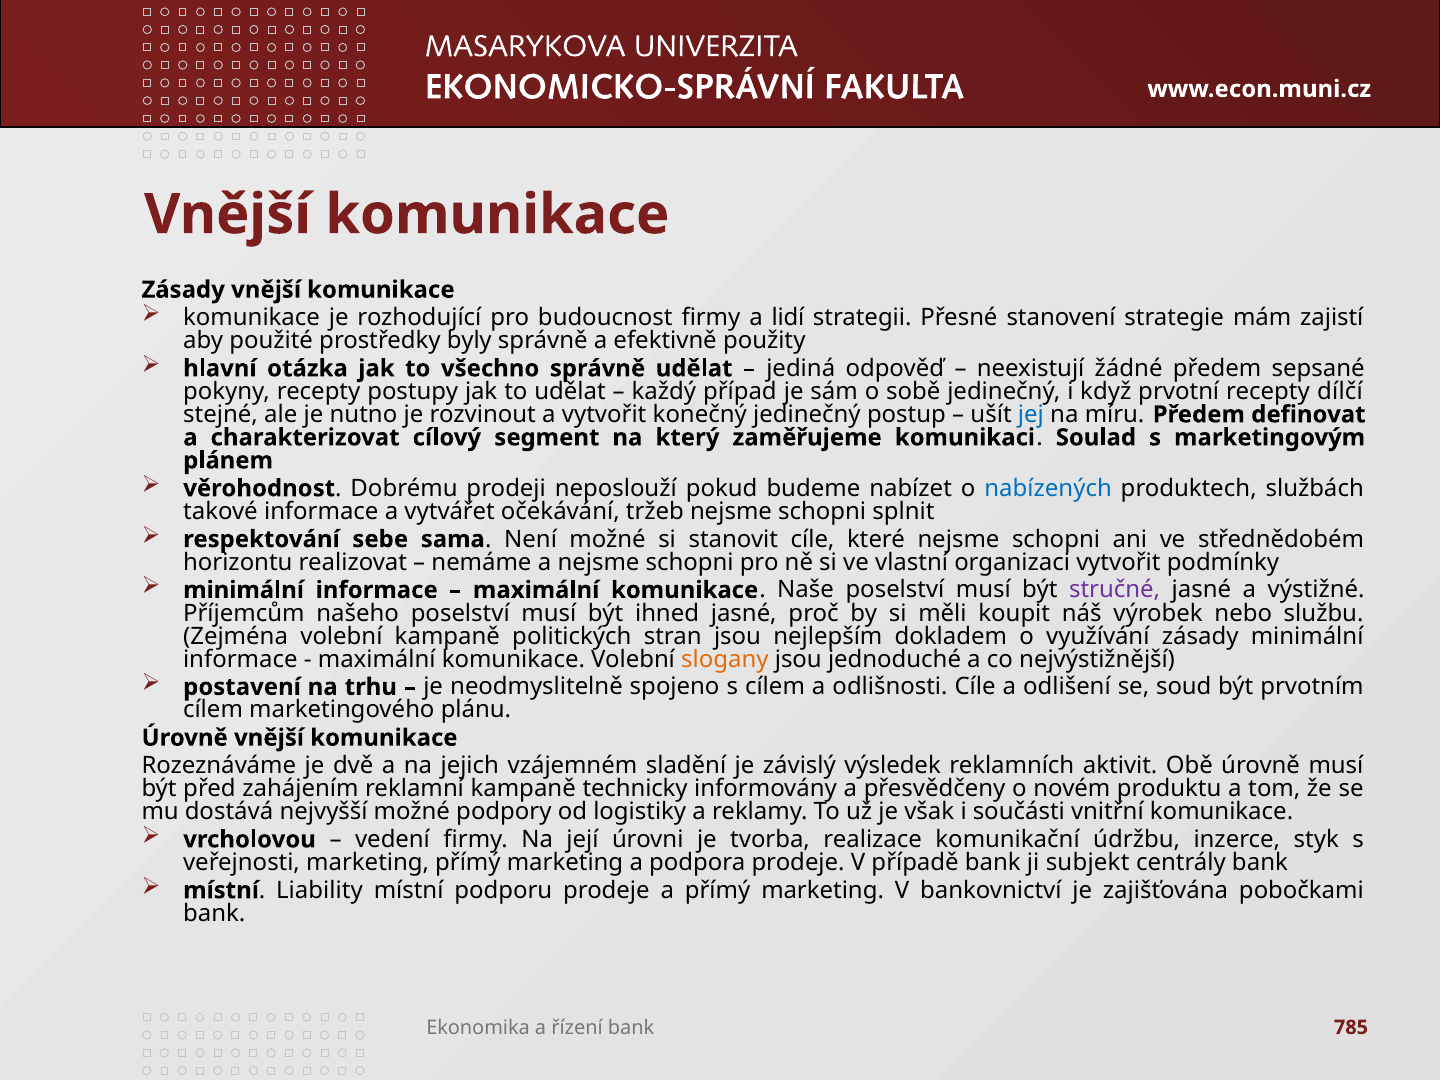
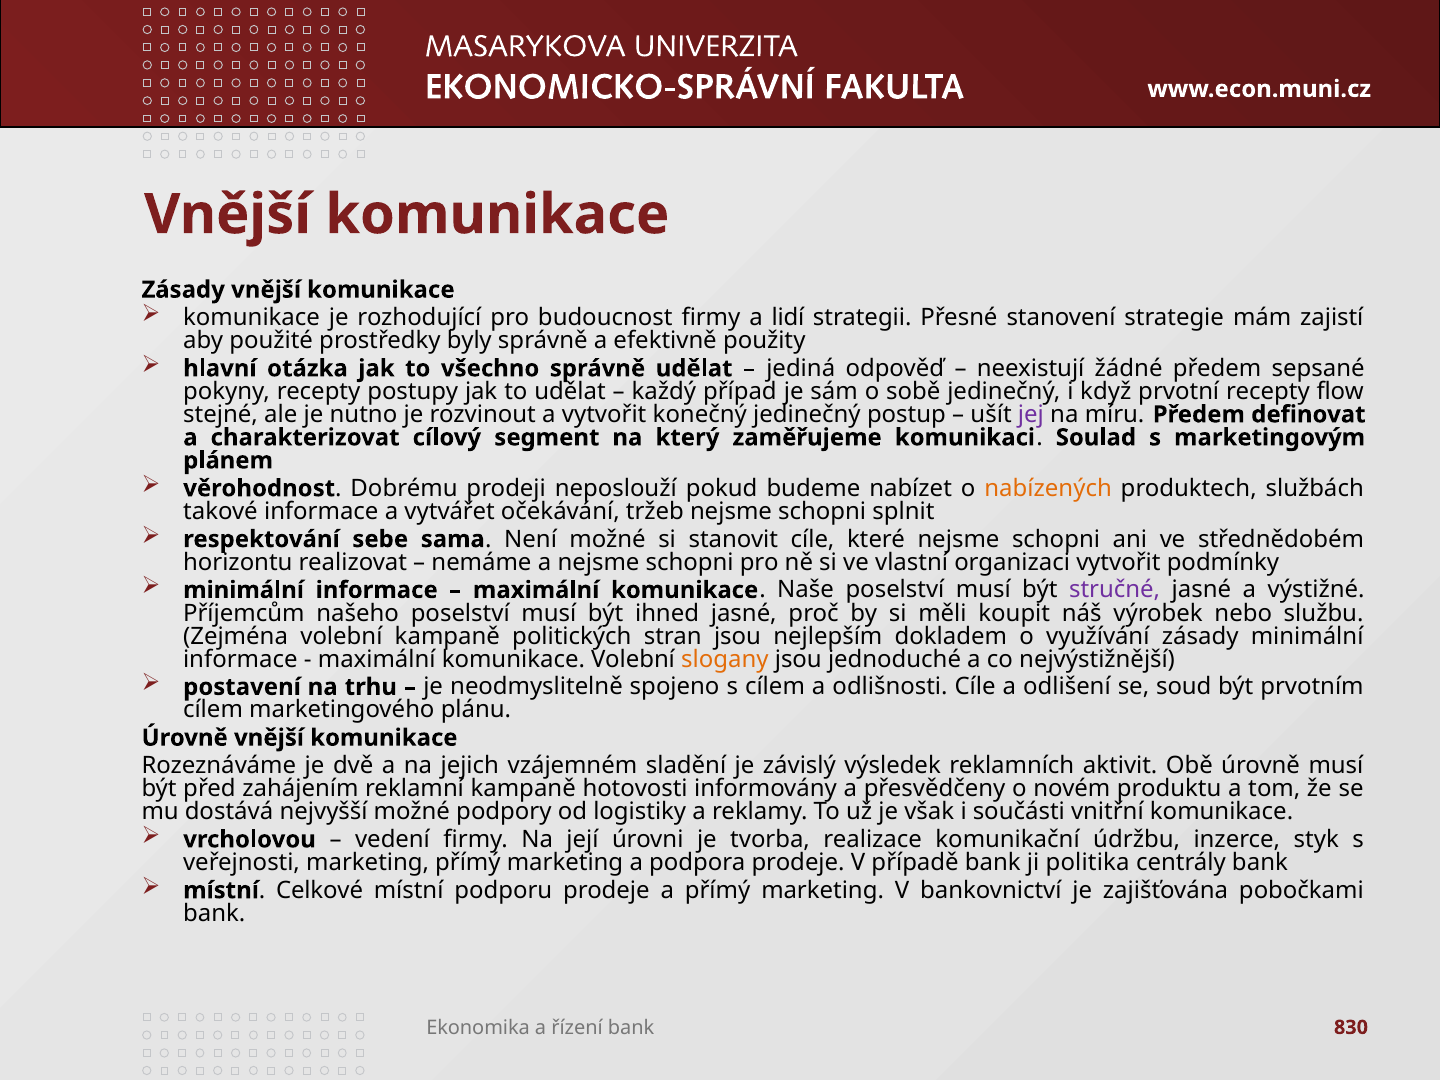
dílčí: dílčí -> flow (1340, 391)
jej colour: blue -> purple (1031, 415)
nabízených colour: blue -> orange (1048, 488)
technicky: technicky -> hotovosti (635, 789)
subjekt: subjekt -> politika (1088, 863)
Liability: Liability -> Celkové (320, 890)
785: 785 -> 830 (1351, 1027)
